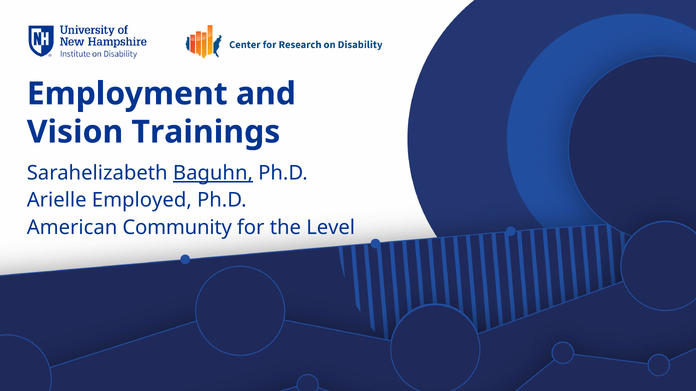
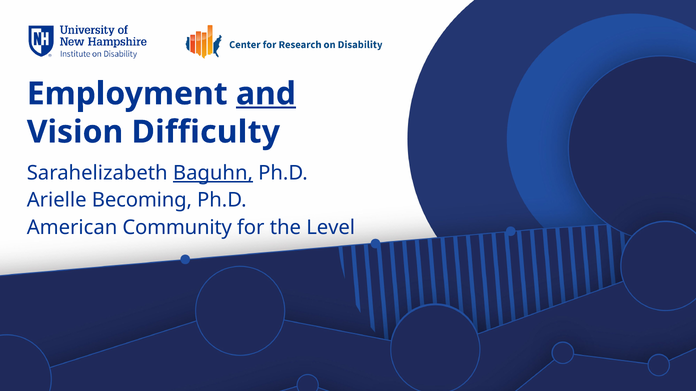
and underline: none -> present (266, 94)
Trainings: Trainings -> Difficulty (206, 132)
Employed: Employed -> Becoming (142, 200)
